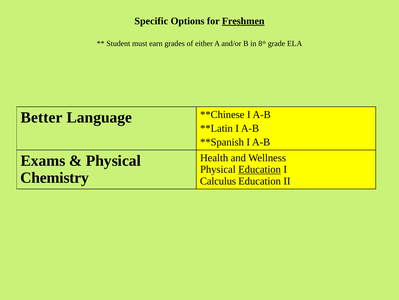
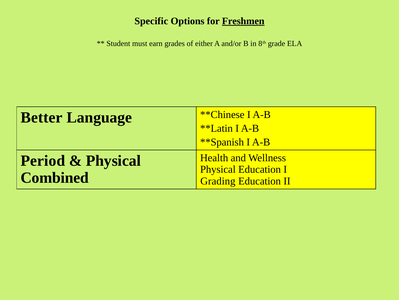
Exams: Exams -> Period (43, 160)
Education underline: present -> none (260, 169)
Chemistry: Chemistry -> Combined (55, 177)
Calculus: Calculus -> Grading (218, 181)
